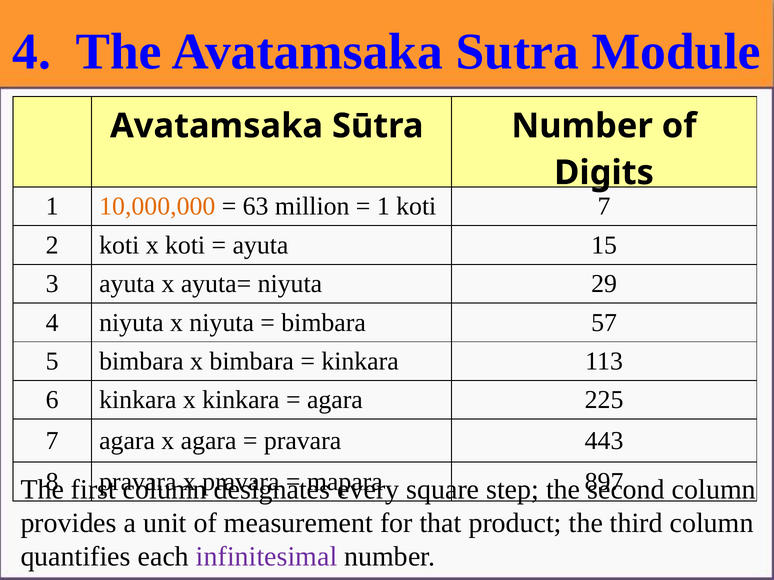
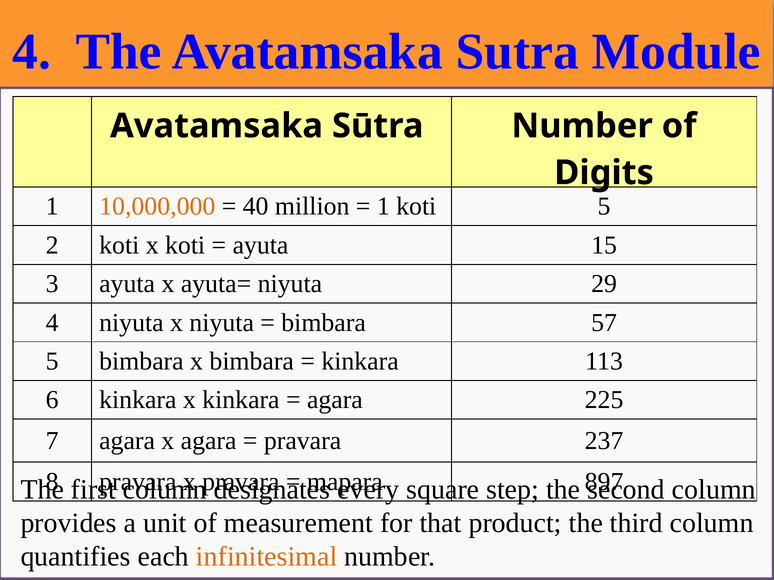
63: 63 -> 40 (256, 207)
koti 7: 7 -> 5 (604, 207)
443: 443 -> 237 (604, 441)
infinitesimal colour: purple -> orange (267, 557)
